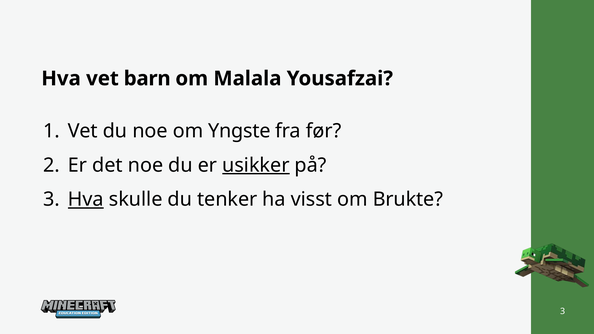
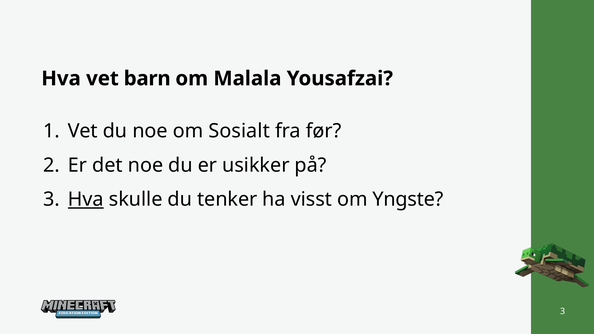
Yngste: Yngste -> Sosialt (239, 131)
usikker underline: present -> none (256, 165)
Brukte: Brukte -> Yngste (408, 200)
